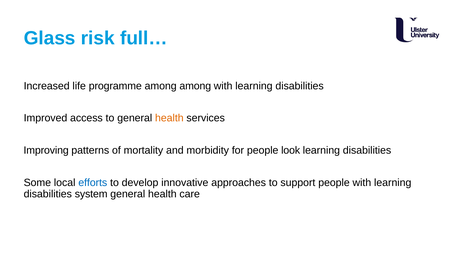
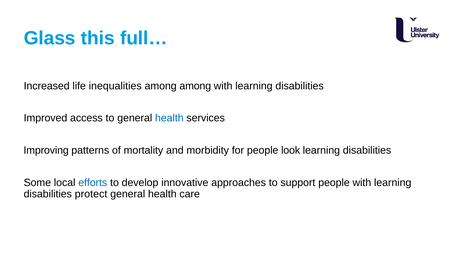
risk: risk -> this (98, 38)
programme: programme -> inequalities (115, 86)
health colour: orange -> blue (169, 118)
system: system -> protect (91, 194)
